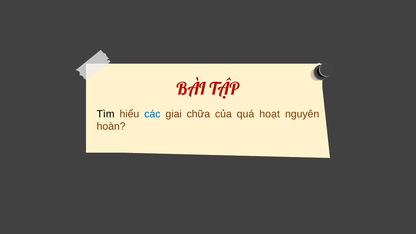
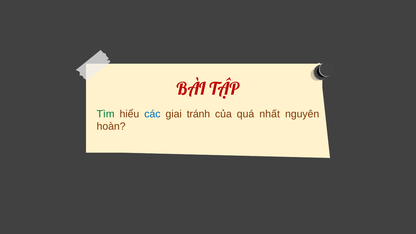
Tìm colour: black -> green (106, 114)
chữa: chữa -> tránh (198, 114)
hoạt: hoạt -> nhất (270, 114)
